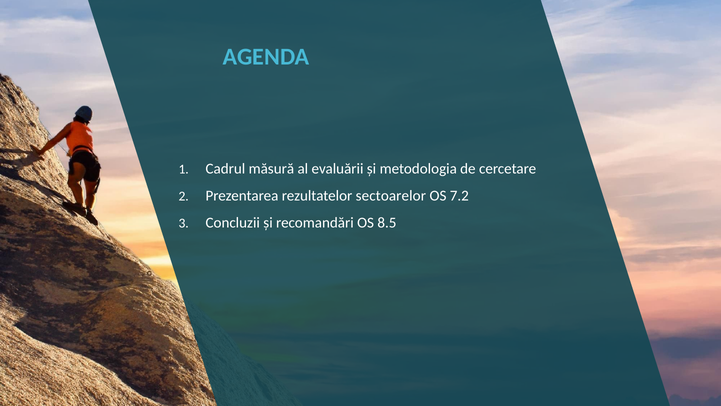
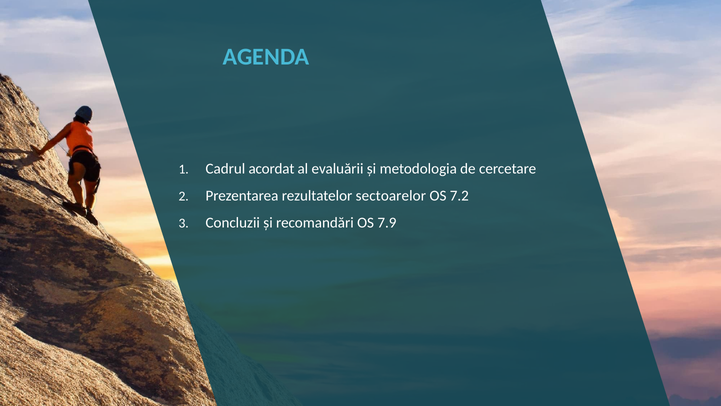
măsură: măsură -> acordat (271, 168)
8.5: 8.5 -> 7.9 (387, 223)
